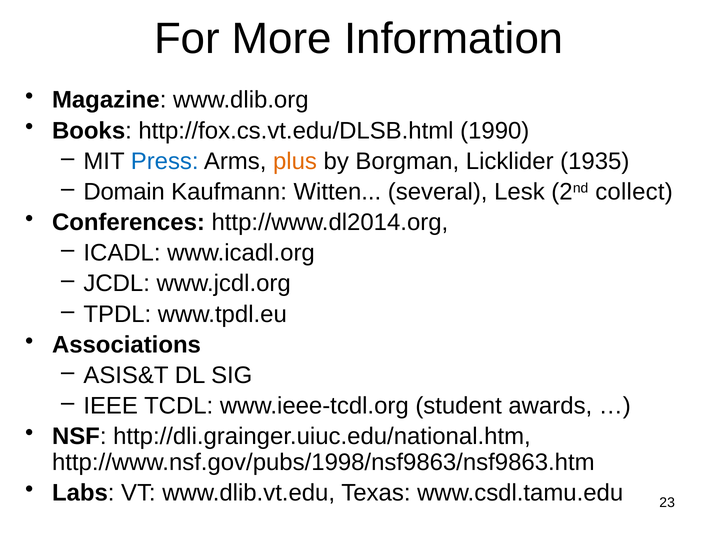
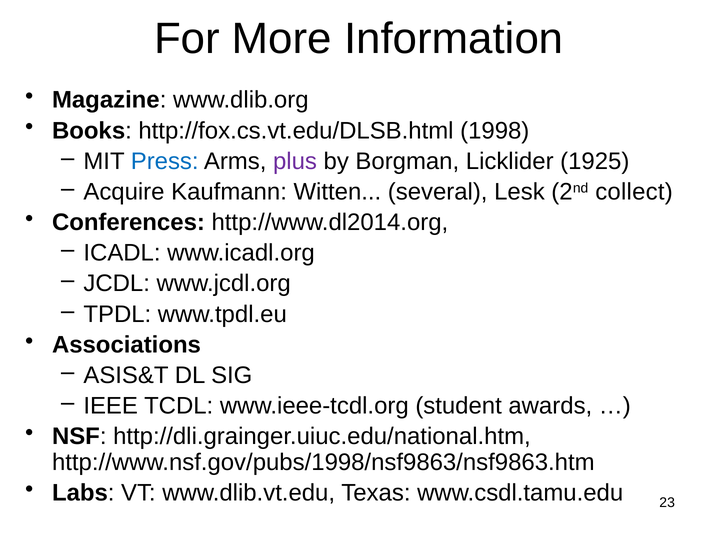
1990: 1990 -> 1998 (495, 131)
plus colour: orange -> purple (295, 161)
1935: 1935 -> 1925 (595, 161)
Domain: Domain -> Acquire (124, 192)
